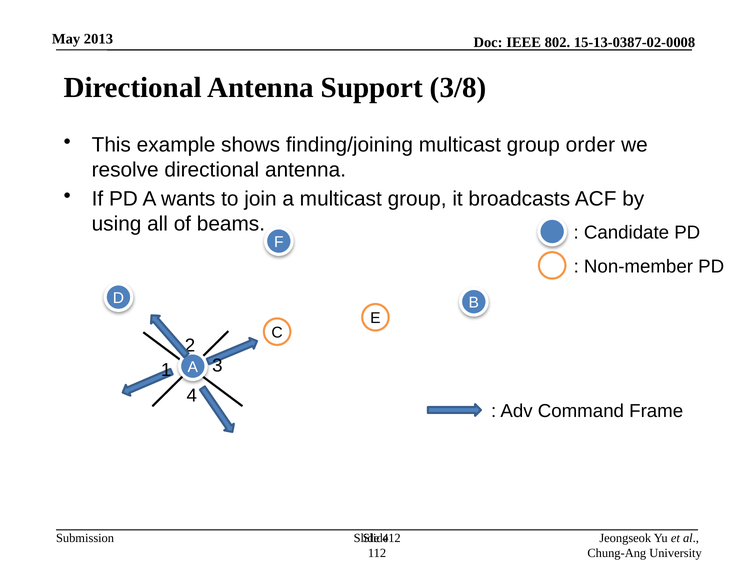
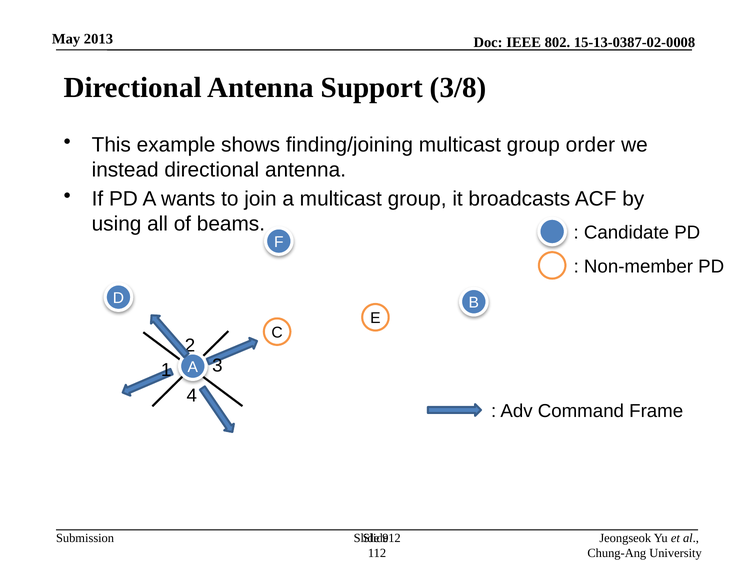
resolve: resolve -> instead (125, 170)
412: 412 -> 912 (391, 538)
